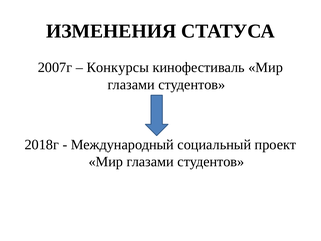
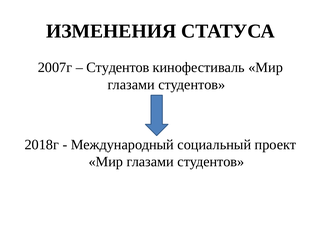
Конкурсы: Конкурсы -> Студентов (118, 67)
